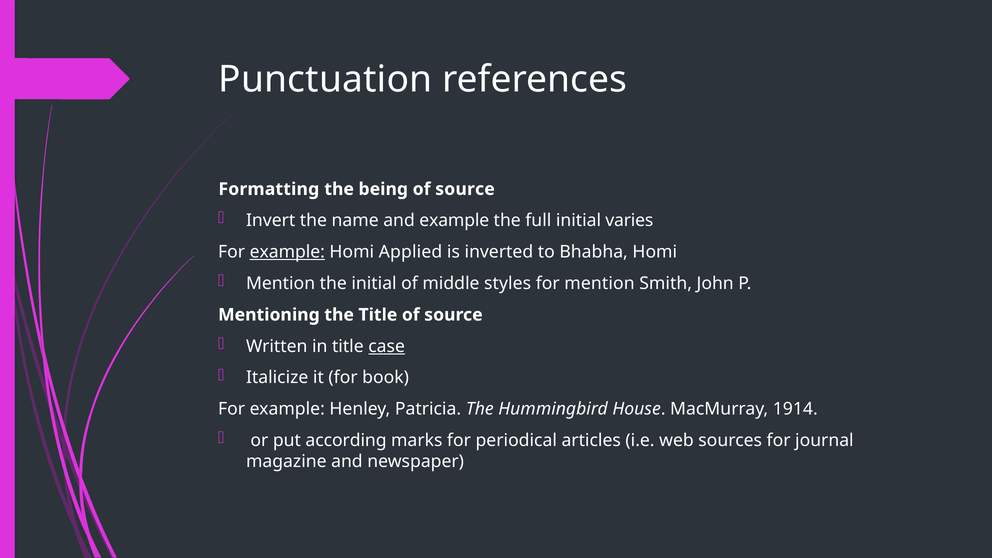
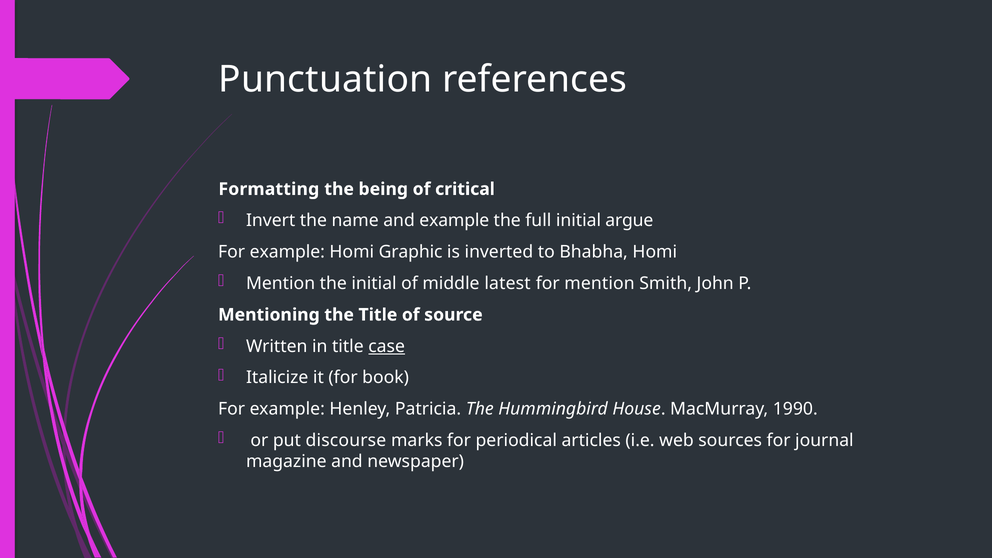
source: source -> critical (465, 189)
varies: varies -> argue (629, 221)
example underline: present -> none (287, 252)
Applied: Applied -> Graphic (411, 252)
styles: styles -> latest (508, 283)
1914: 1914 -> 1990 (795, 409)
according: according -> discourse (346, 441)
